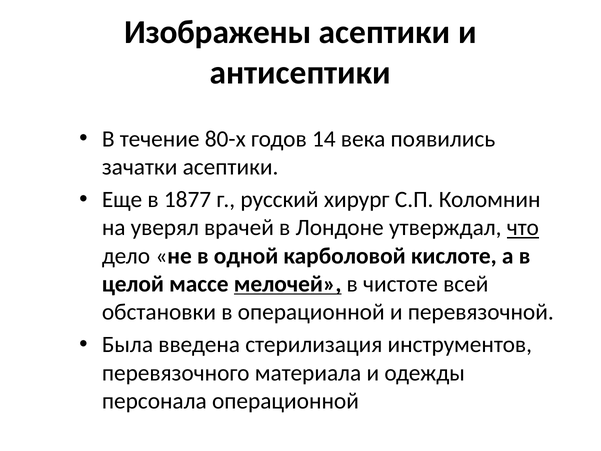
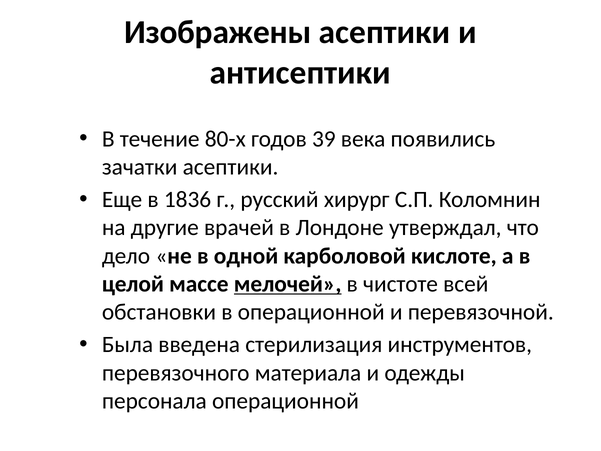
14: 14 -> 39 (324, 139)
1877: 1877 -> 1836 (188, 200)
уверял: уверял -> другие (165, 228)
что underline: present -> none (523, 228)
